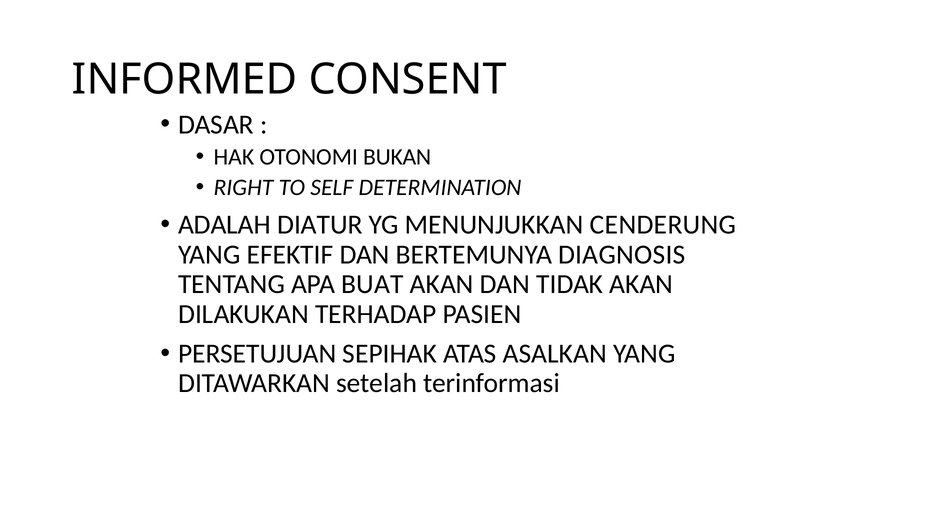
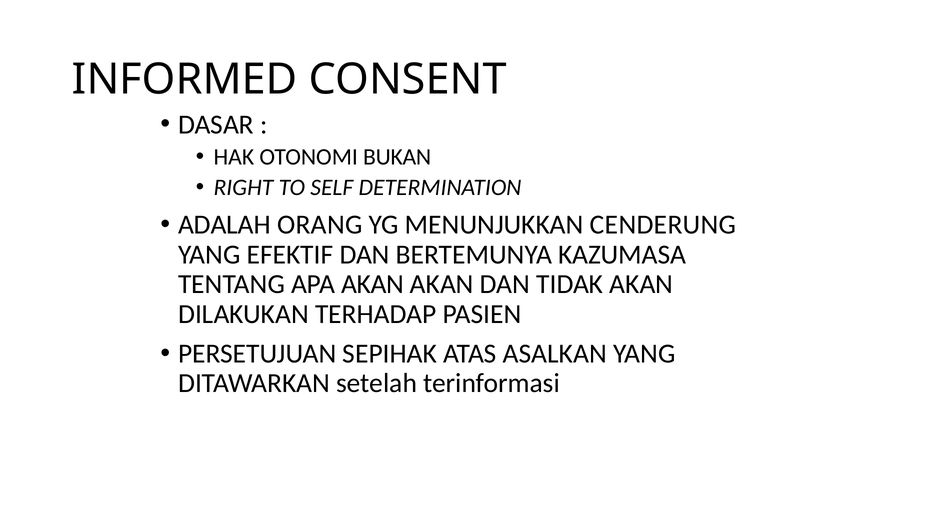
DIATUR: DIATUR -> ORANG (320, 225)
DIAGNOSIS: DIAGNOSIS -> KAZUMASA (622, 255)
APA BUAT: BUAT -> AKAN (373, 284)
